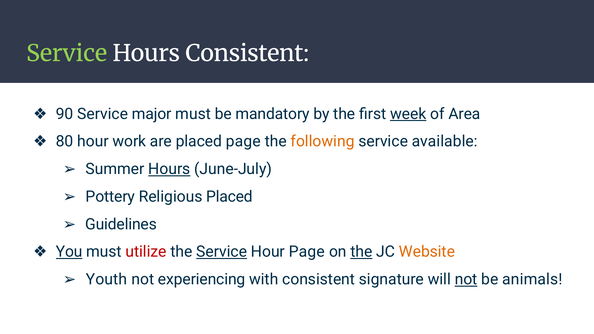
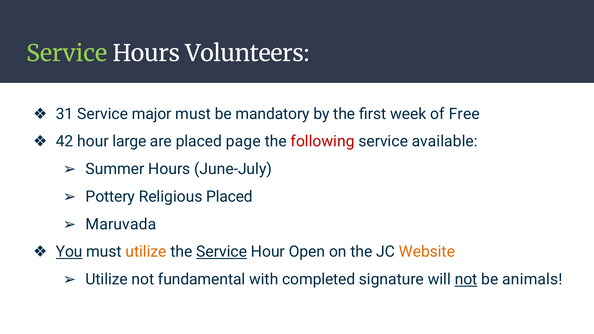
Hours Consistent: Consistent -> Volunteers (247, 54)
90: 90 -> 31 (65, 114)
week underline: present -> none (408, 114)
Area: Area -> Free (464, 114)
80: 80 -> 42 (65, 142)
work: work -> large (129, 142)
following colour: orange -> red (323, 142)
Hours underline: present -> none (169, 169)
Guidelines: Guidelines -> Maruvada (121, 224)
utilize colour: red -> orange (146, 252)
Hour Page: Page -> Open (307, 252)
the underline: present -> none (361, 252)
Youth: Youth -> Utilize (107, 279)
experiencing: experiencing -> fundamental (202, 279)
with consistent: consistent -> completed (319, 279)
